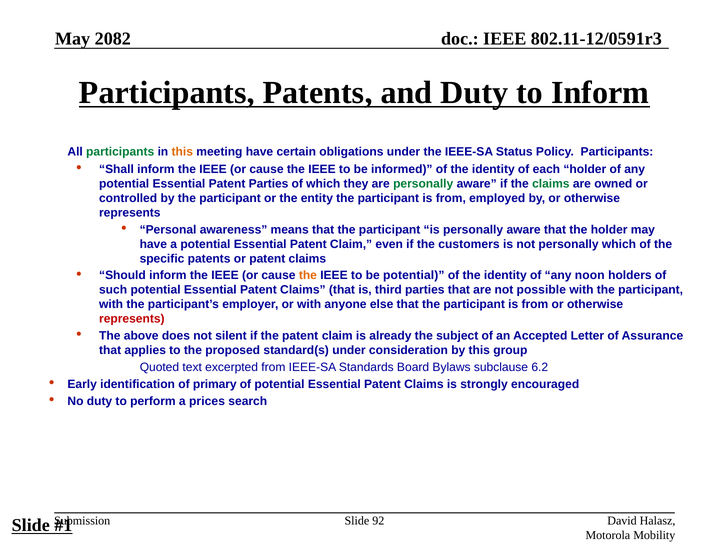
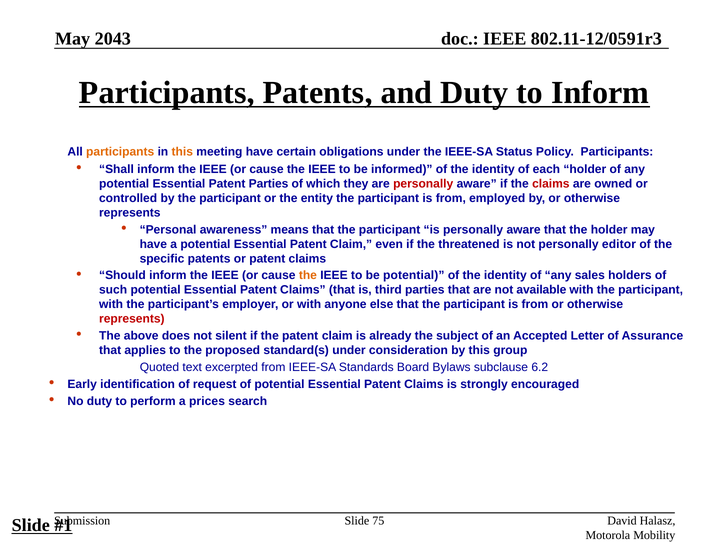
2082: 2082 -> 2043 (113, 39)
participants colour: green -> orange (120, 151)
personally colour: green -> red (423, 184)
claims colour: green -> red (551, 184)
customers: customers -> threatened (469, 244)
personally which: which -> editor (619, 244)
noon: noon -> sales (590, 275)
possible: possible -> available (541, 290)
primary: primary -> request (215, 384)
92: 92 -> 75 (378, 520)
